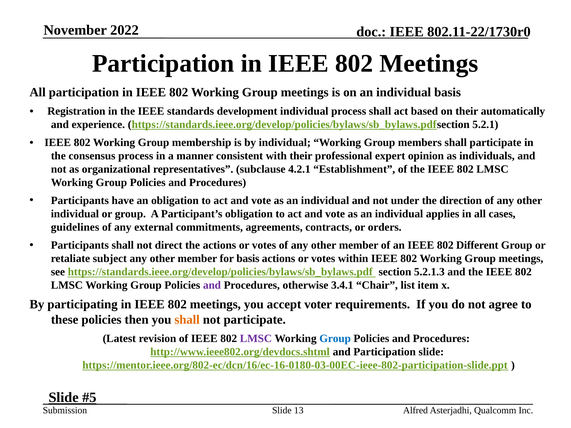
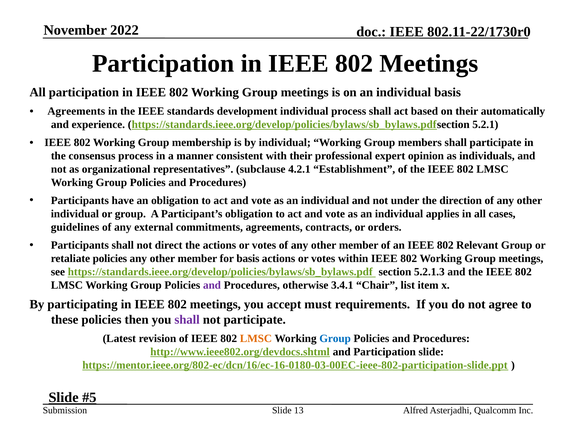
Registration: Registration -> Agreements (76, 111)
Different: Different -> Relevant (477, 245)
retaliate subject: subject -> policies (110, 259)
voter: voter -> must (318, 305)
shall colour: orange -> purple (187, 320)
LMSC colour: purple -> orange (256, 339)
